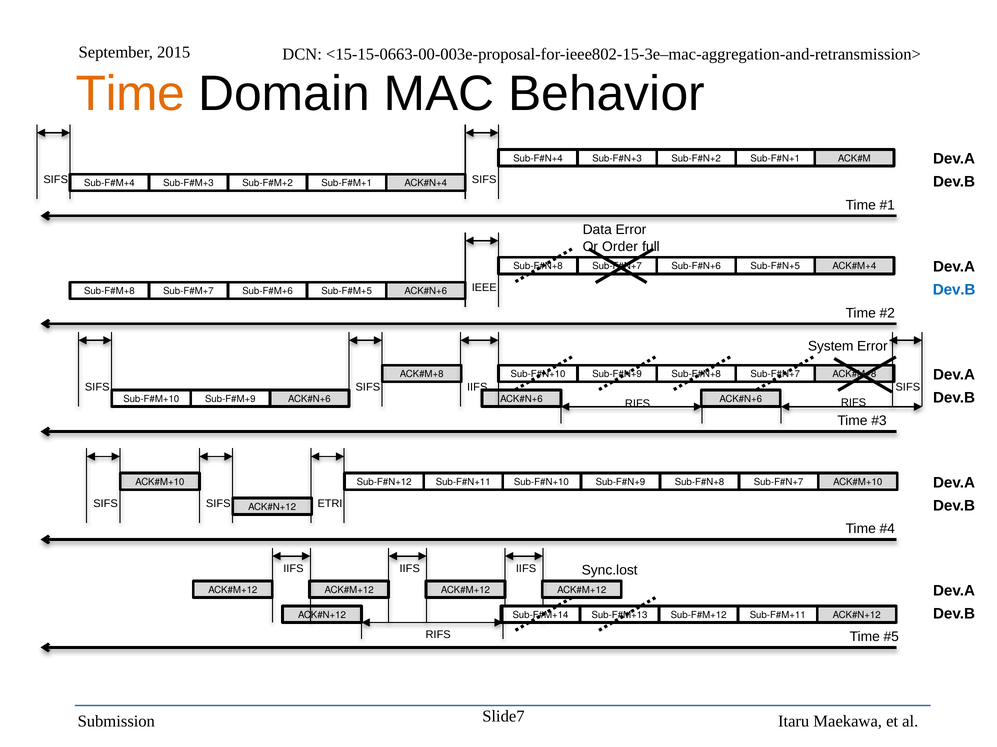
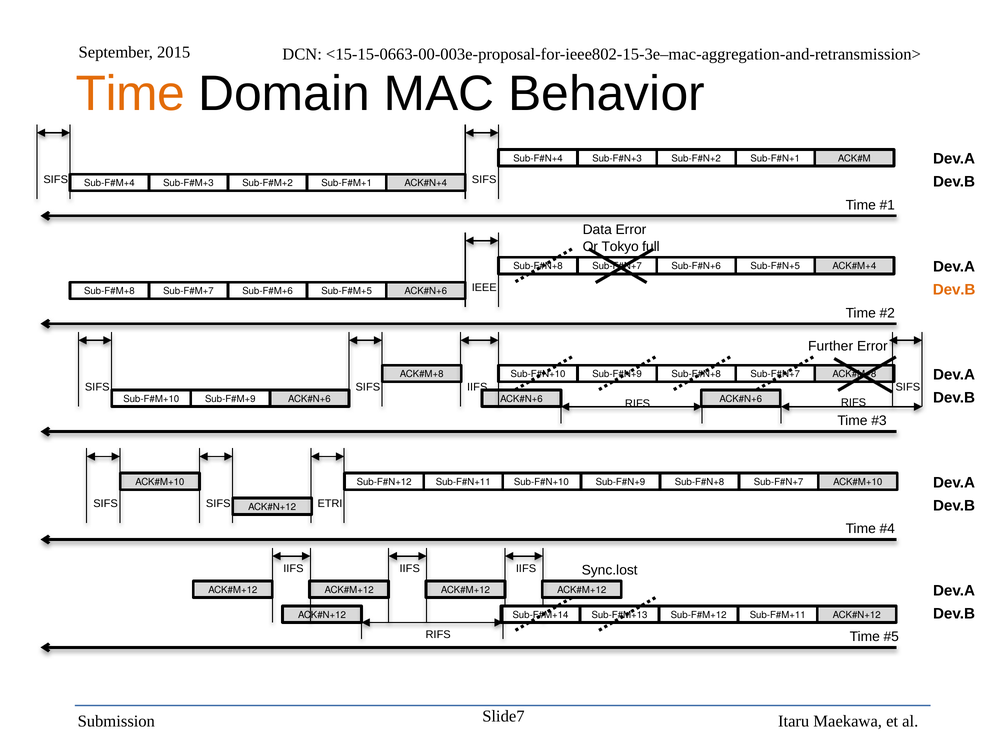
Order: Order -> Tokyo (620, 247)
Dev.B colour: blue -> orange (954, 290)
System: System -> Further (831, 346)
